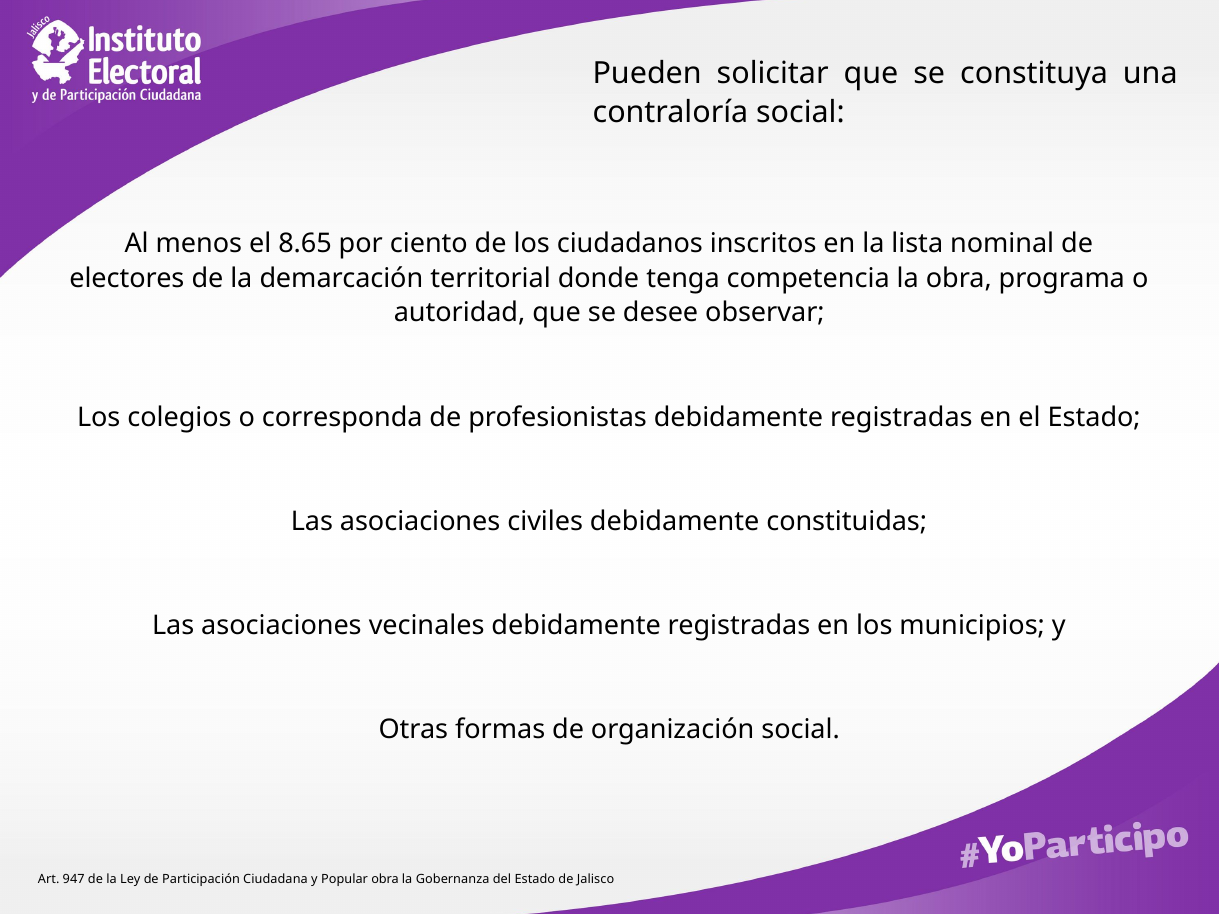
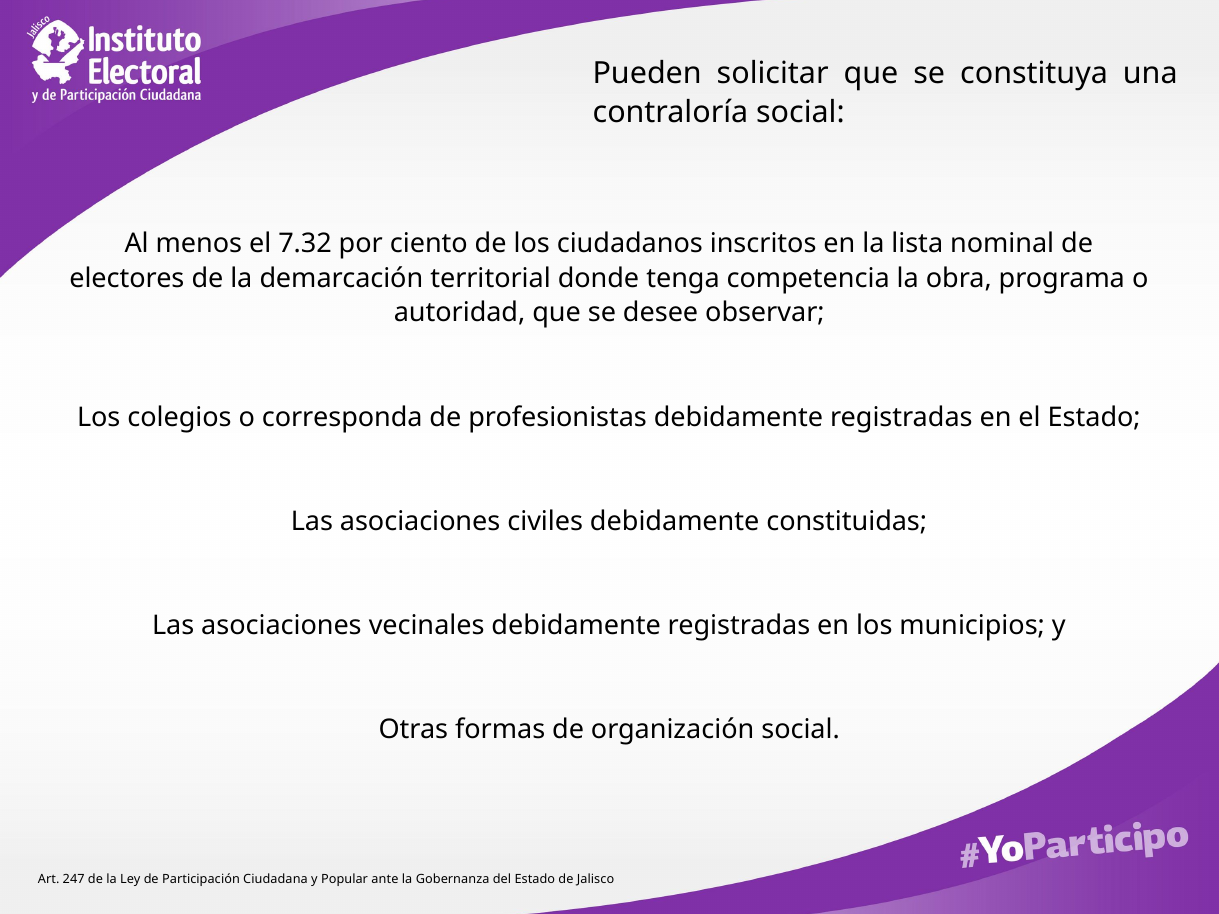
8.65: 8.65 -> 7.32 (305, 243)
947: 947 -> 247 (74, 879)
Popular obra: obra -> ante (385, 879)
